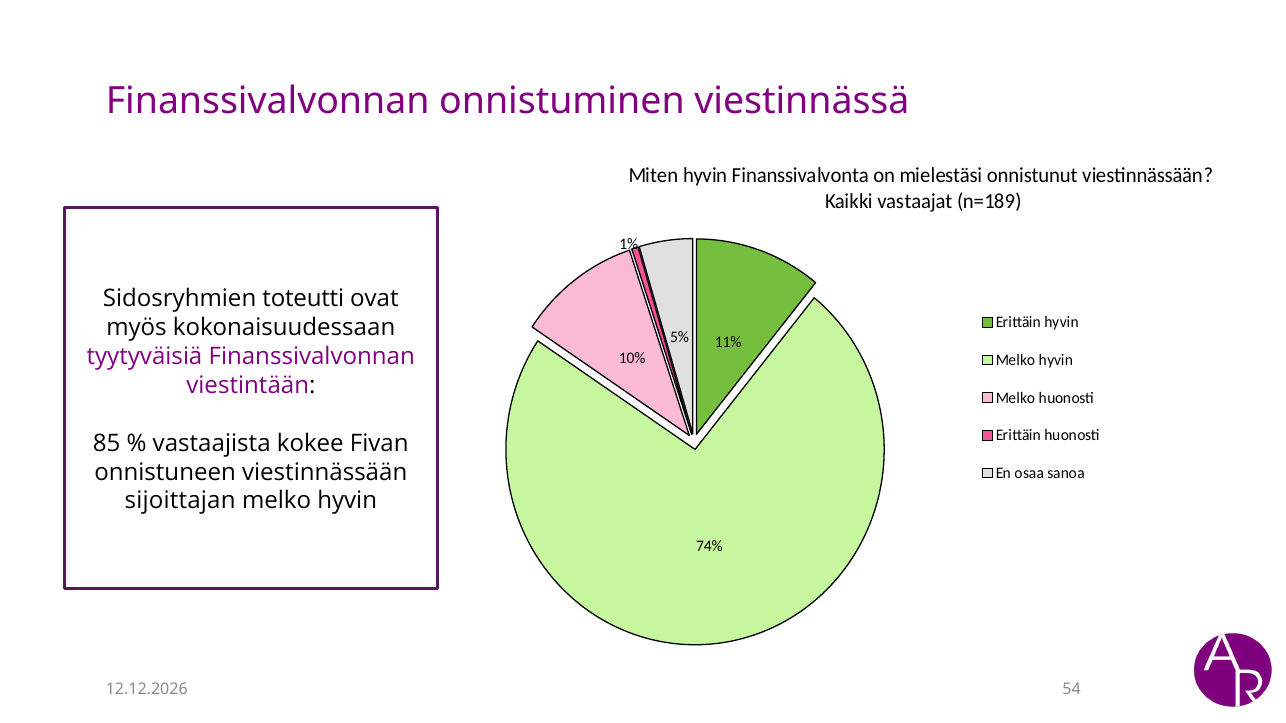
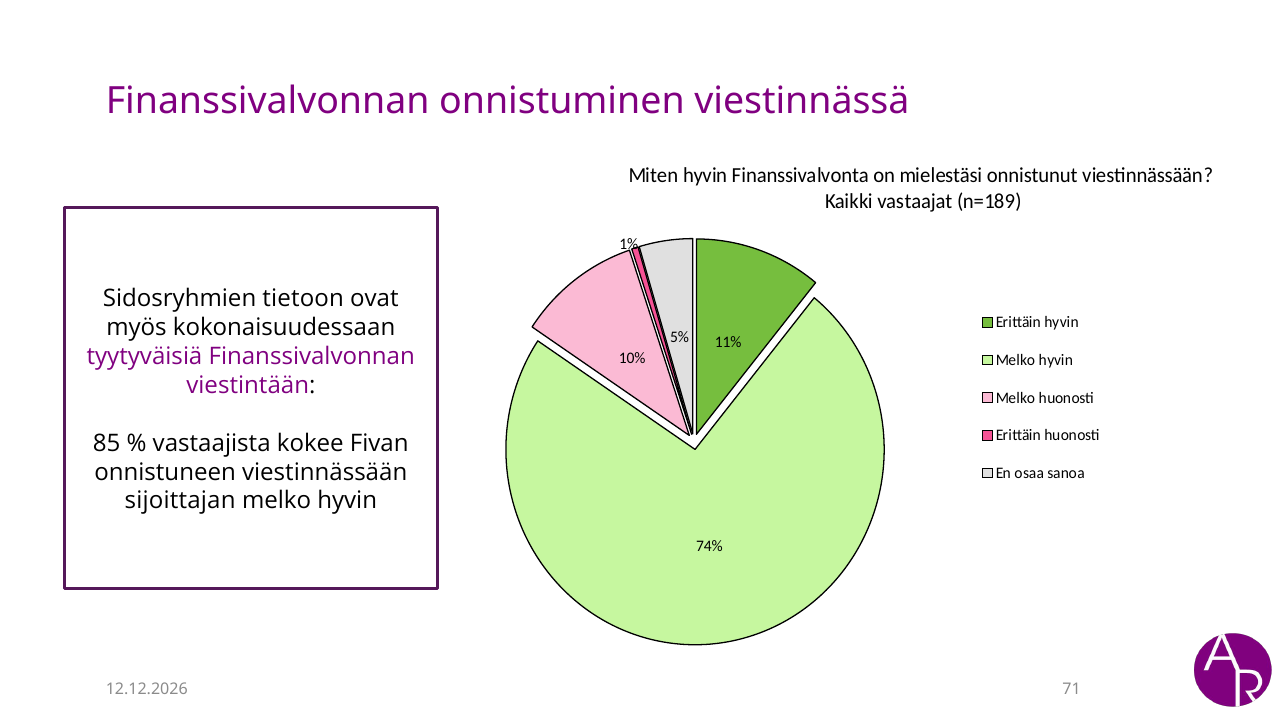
toteutti: toteutti -> tietoon (303, 299)
54: 54 -> 71 (1072, 690)
